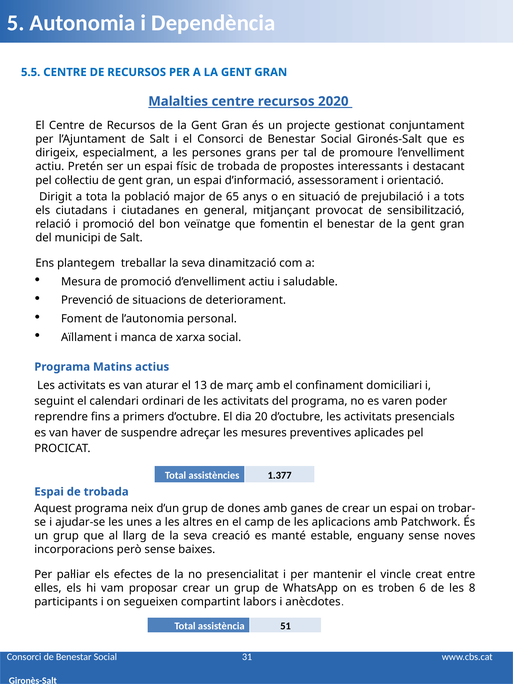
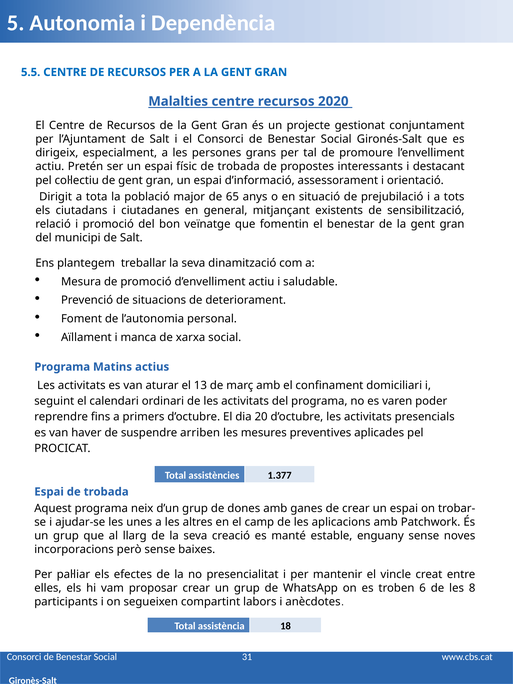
provocat: provocat -> existents (339, 210)
adreçar: adreçar -> arriben (200, 433)
51: 51 -> 18 (286, 626)
